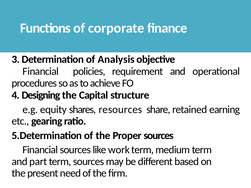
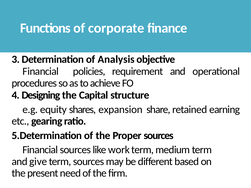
resources: resources -> expansion (121, 110)
part: part -> give (38, 162)
